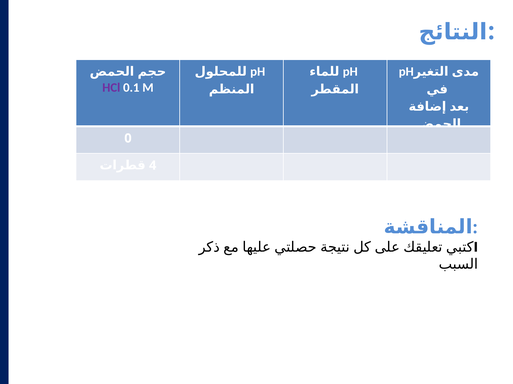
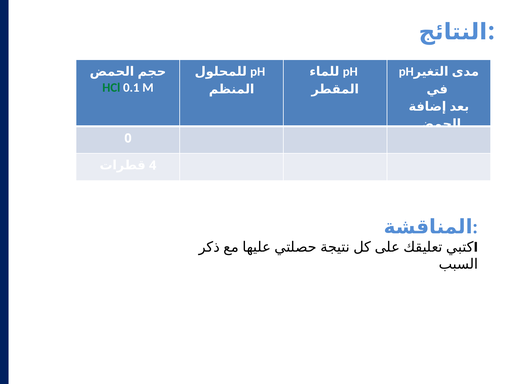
HCl colour: purple -> green (111, 88)
